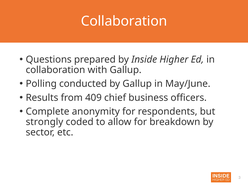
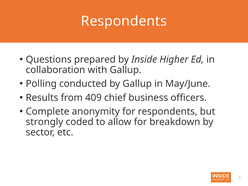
Collaboration: Collaboration -> Respondents (124, 21)
